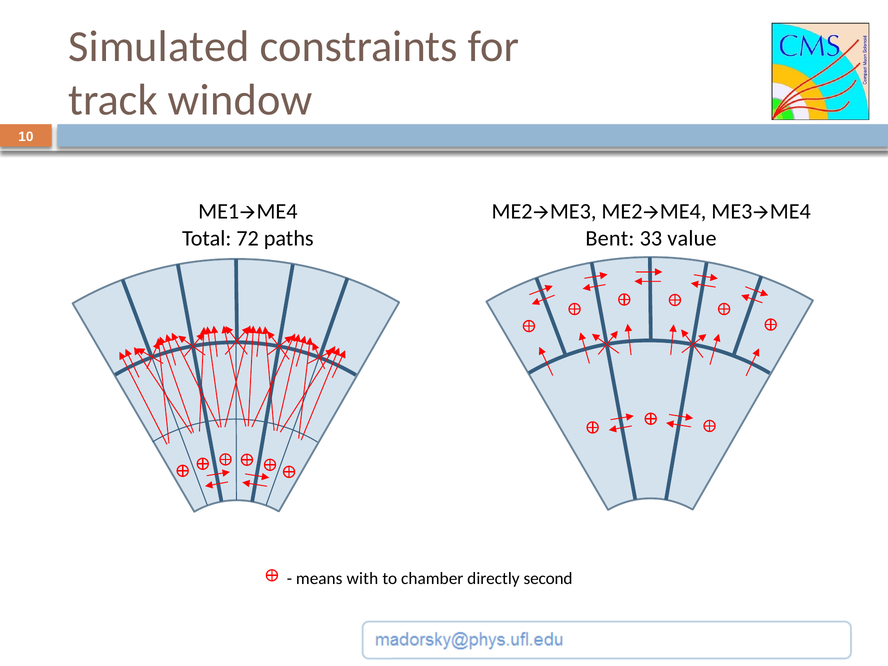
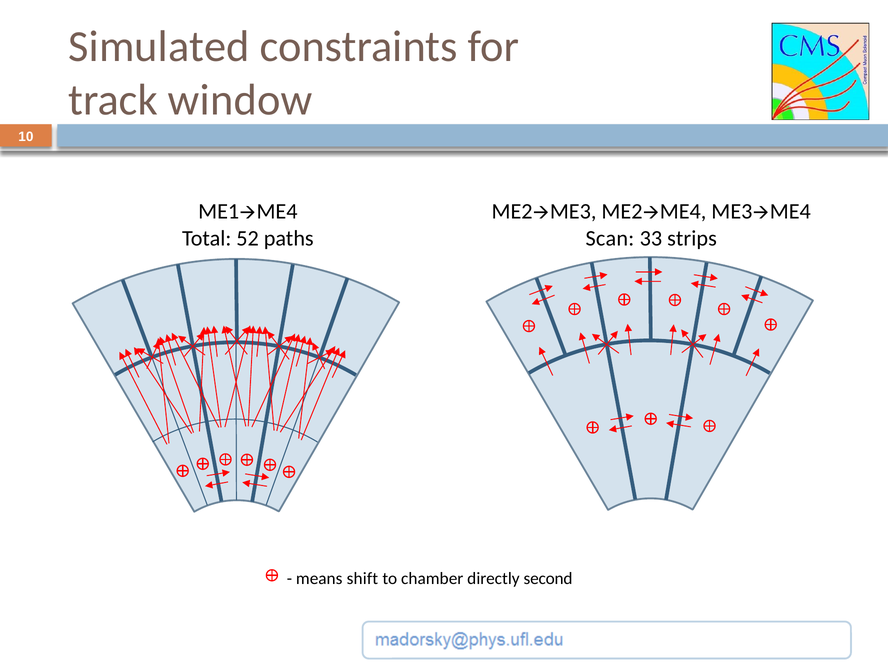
72: 72 -> 52 (248, 238)
Bent: Bent -> Scan (610, 238)
value: value -> strips (692, 238)
with: with -> shift (362, 578)
